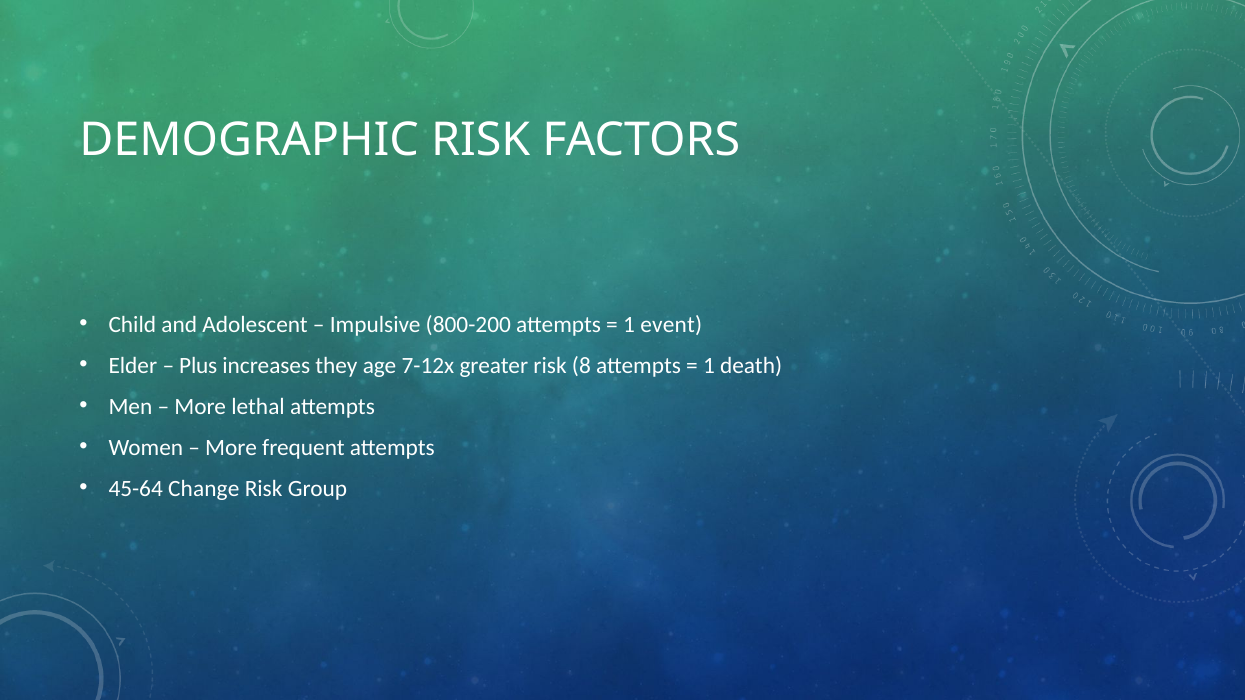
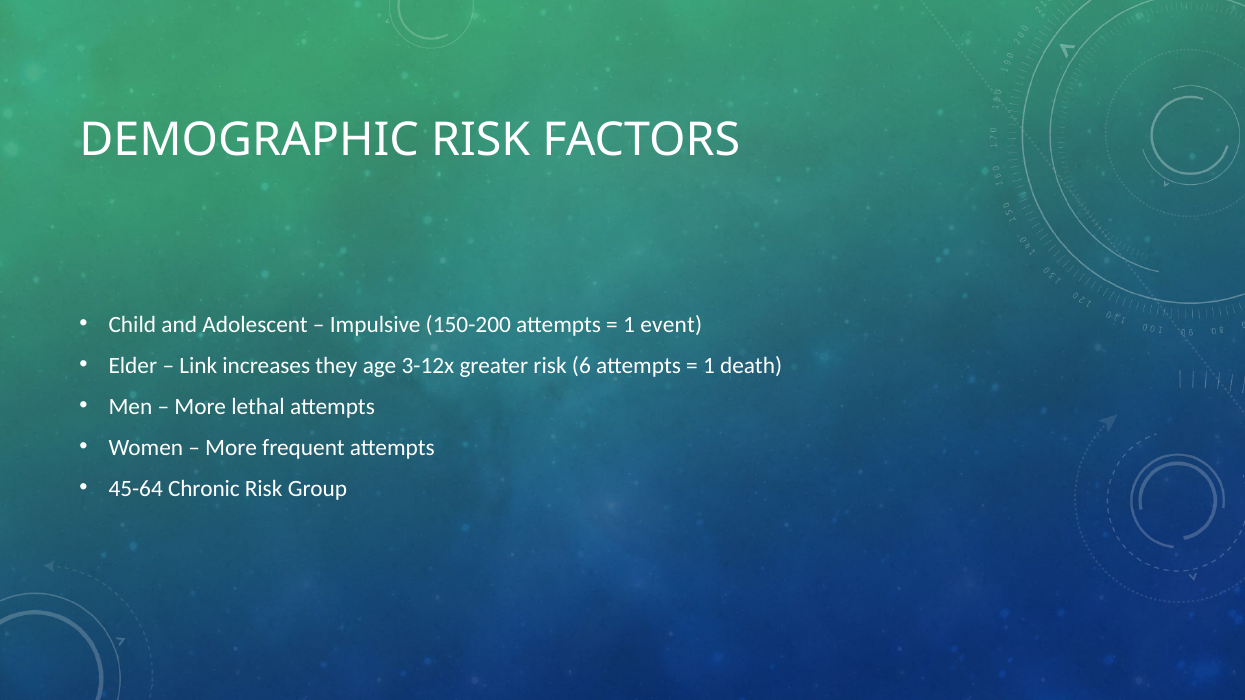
800-200: 800-200 -> 150-200 (468, 325)
Plus: Plus -> Link (198, 366)
7-12x: 7-12x -> 3-12x (428, 366)
8: 8 -> 6 (581, 366)
Change: Change -> Chronic (204, 489)
